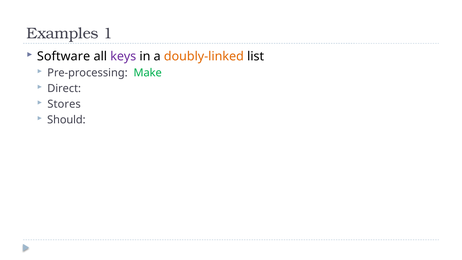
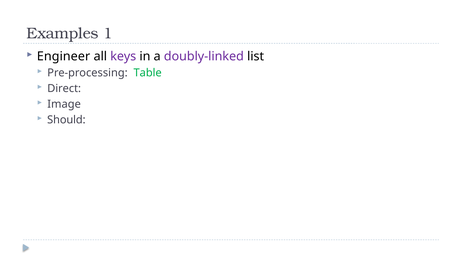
Software: Software -> Engineer (64, 56)
doubly-linked colour: orange -> purple (204, 56)
Make: Make -> Table (148, 73)
Stores: Stores -> Image (64, 104)
